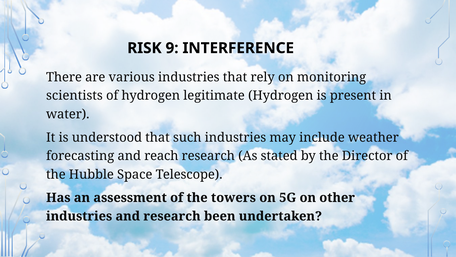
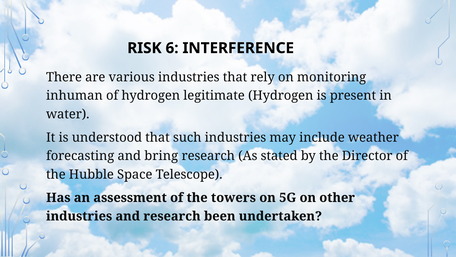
9: 9 -> 6 (172, 48)
scientists: scientists -> inhuman (74, 95)
reach: reach -> bring (161, 156)
